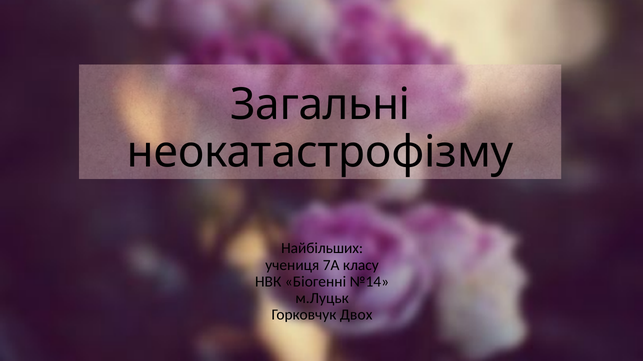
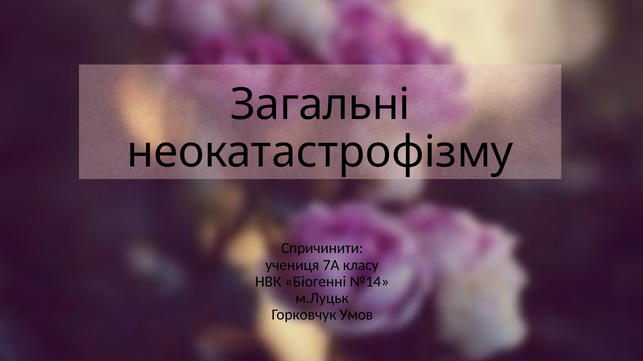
Найбільших: Найбільших -> Спричинити (322, 249)
Двох: Двох -> Умов (356, 315)
